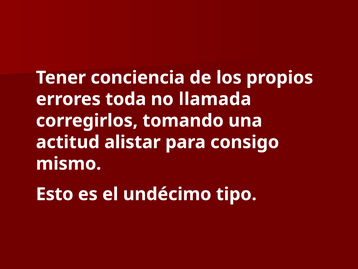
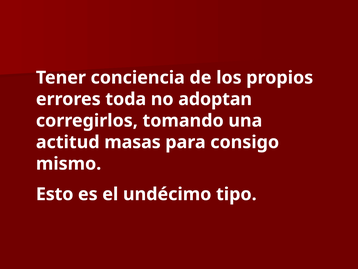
llamada: llamada -> adoptan (215, 99)
alistar: alistar -> masas (132, 142)
